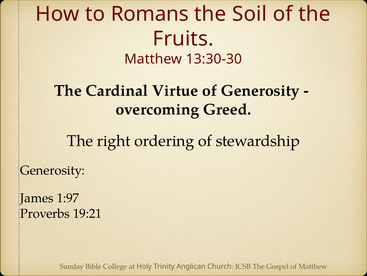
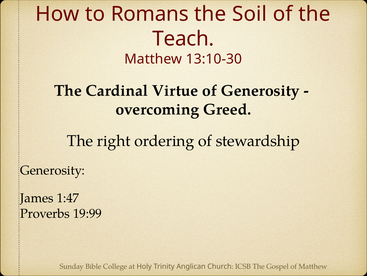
Fruits: Fruits -> Teach (183, 39)
13:30-30: 13:30-30 -> 13:10-30 (214, 59)
1:97: 1:97 -> 1:47 (68, 198)
19:21: 19:21 -> 19:99 (87, 213)
